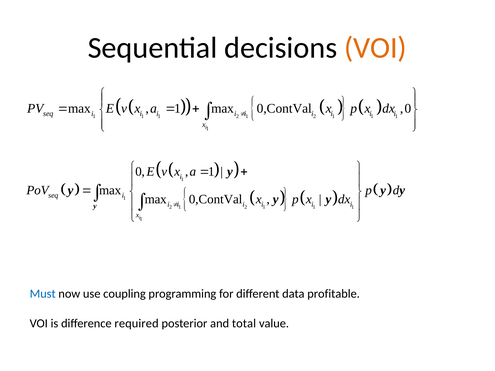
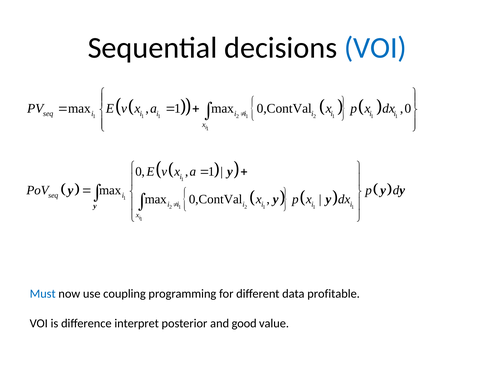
VOI colour: orange -> blue (375, 48)
required: required -> interpret (137, 323)
total: total -> good (244, 323)
